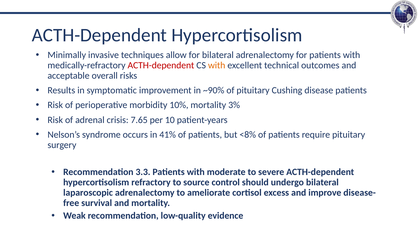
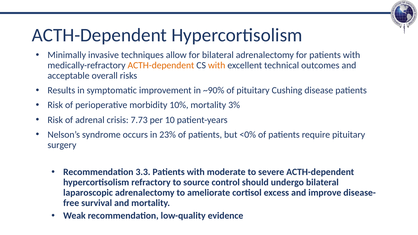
ACTH-dependent colour: red -> orange (161, 65)
7.65: 7.65 -> 7.73 (139, 120)
41%: 41% -> 23% (168, 135)
<8%: <8% -> <0% (248, 135)
